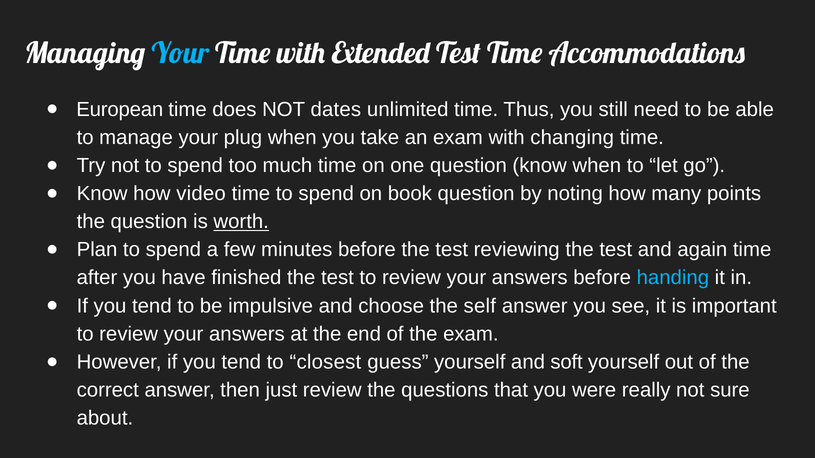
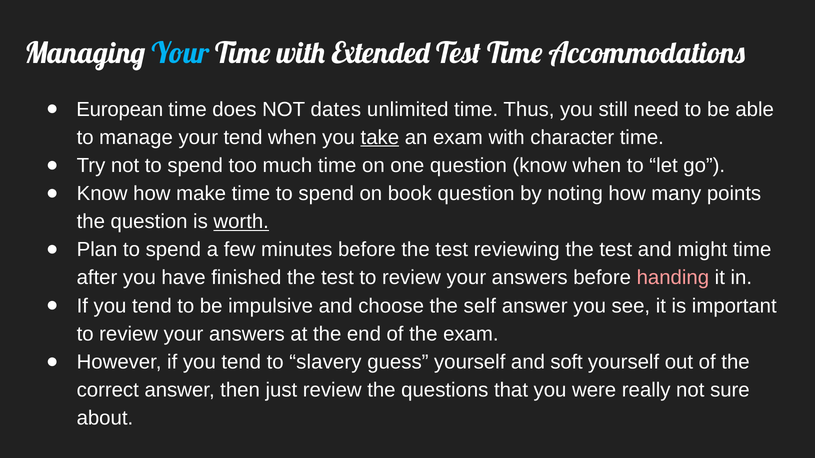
your plug: plug -> tend (243, 138)
take underline: none -> present (380, 138)
changing: changing -> character (572, 138)
video: video -> make (201, 194)
again: again -> might (702, 250)
handing colour: light blue -> pink (673, 278)
closest: closest -> slavery (325, 362)
